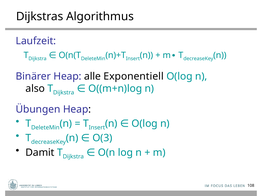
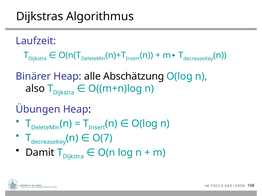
Exponentiell: Exponentiell -> Abschätzung (134, 77)
O(3: O(3 -> O(7 (102, 138)
